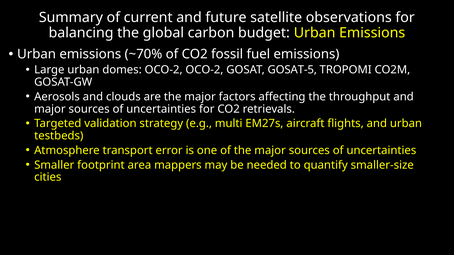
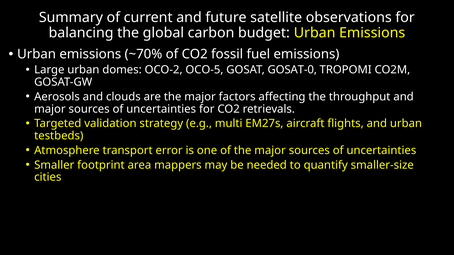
OCO-2 OCO-2: OCO-2 -> OCO-5 (204, 70)
GOSAT-5: GOSAT-5 -> GOSAT-0 (292, 70)
